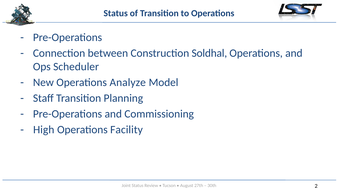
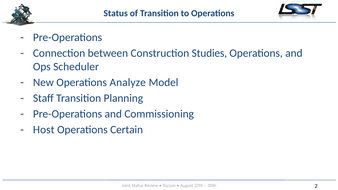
Soldhal: Soldhal -> Studies (209, 53)
High: High -> Host (44, 130)
Facility: Facility -> Certain (127, 130)
